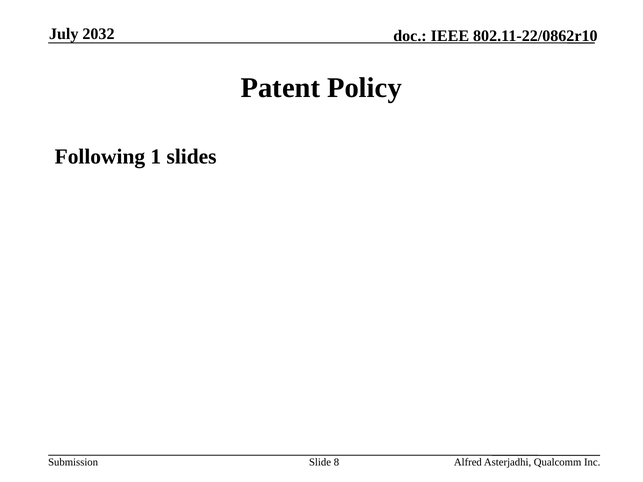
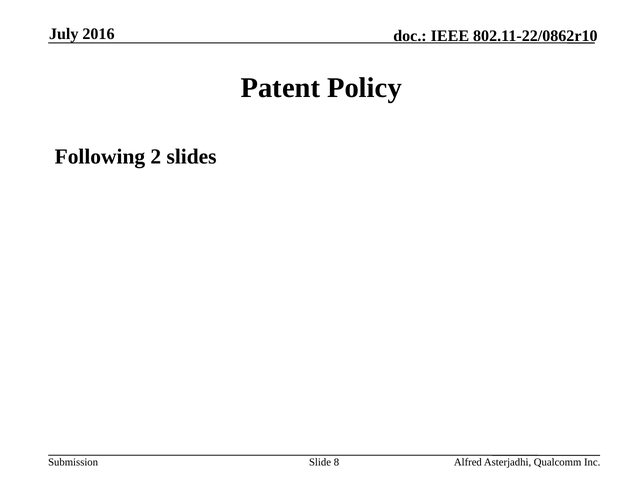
2032: 2032 -> 2016 (98, 34)
1: 1 -> 2 (156, 157)
